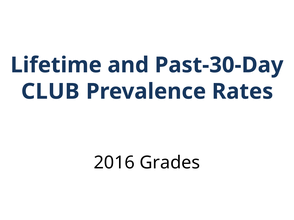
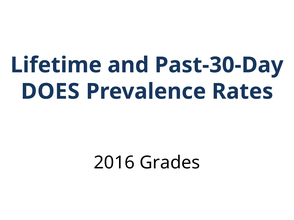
CLUB: CLUB -> DOES (50, 92)
